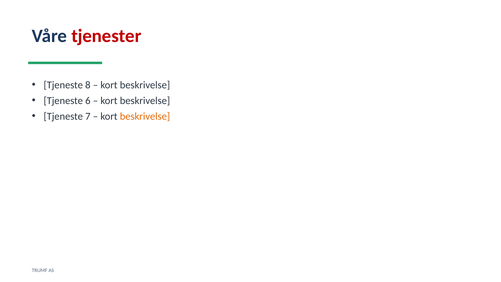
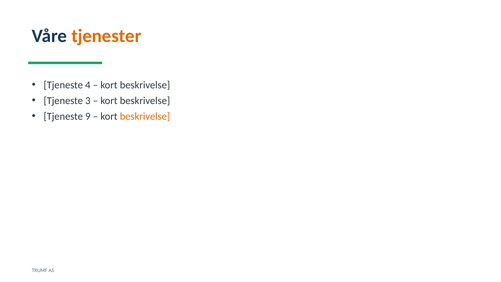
tjenester colour: red -> orange (106, 36)
8: 8 -> 4 (88, 85)
6: 6 -> 3 (88, 101)
7: 7 -> 9 (88, 116)
